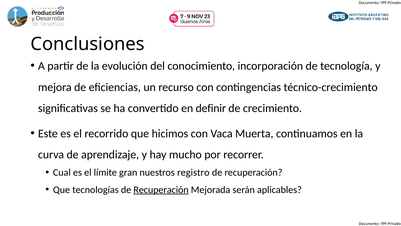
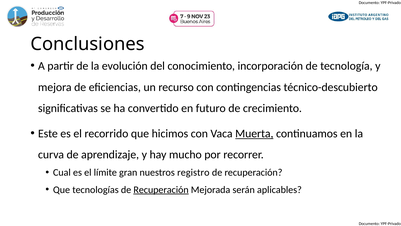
técnico-crecimiento: técnico-crecimiento -> técnico-descubierto (331, 87)
definir: definir -> futuro (211, 108)
Muerta underline: none -> present (254, 133)
